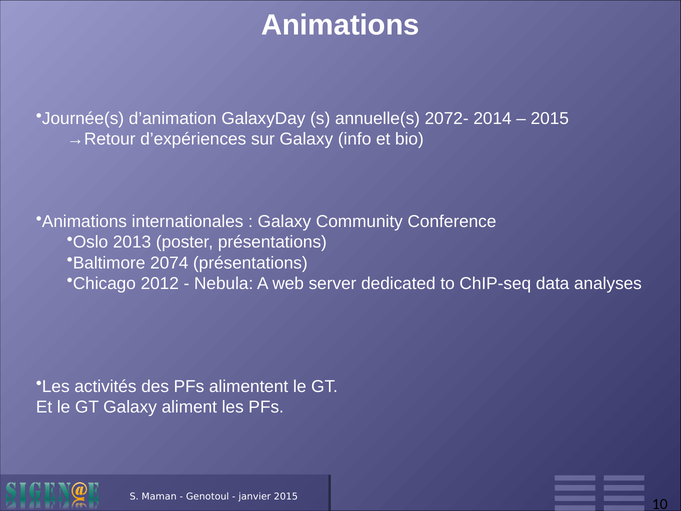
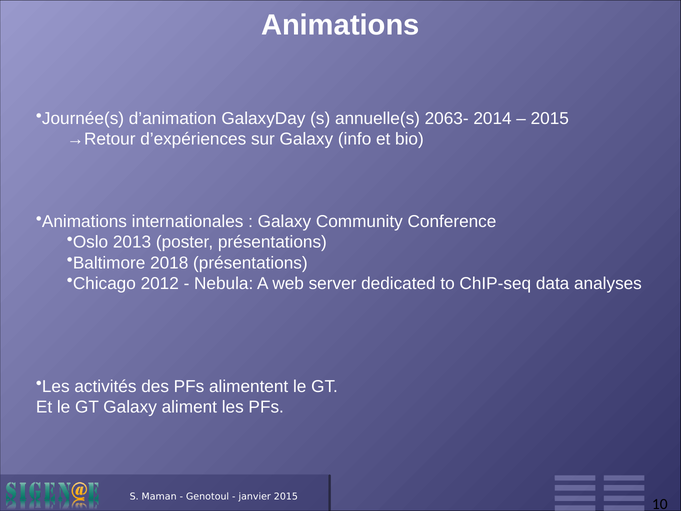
2072-: 2072- -> 2063- (447, 119)
2074: 2074 -> 2018 (169, 263)
